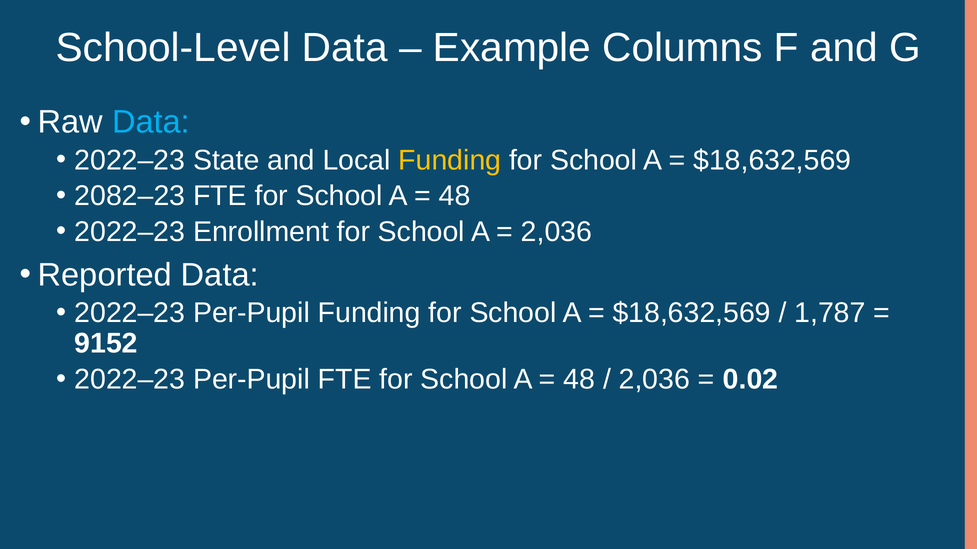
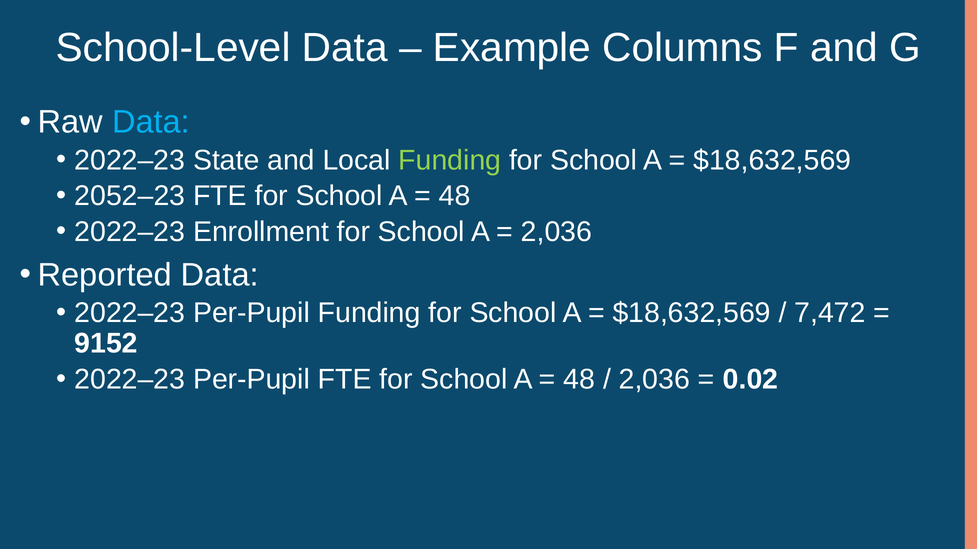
Funding colour: yellow -> light green (450, 160)
2082–23: 2082–23 -> 2052–23 (130, 196)
1,787: 1,787 -> 7,472 (830, 313)
